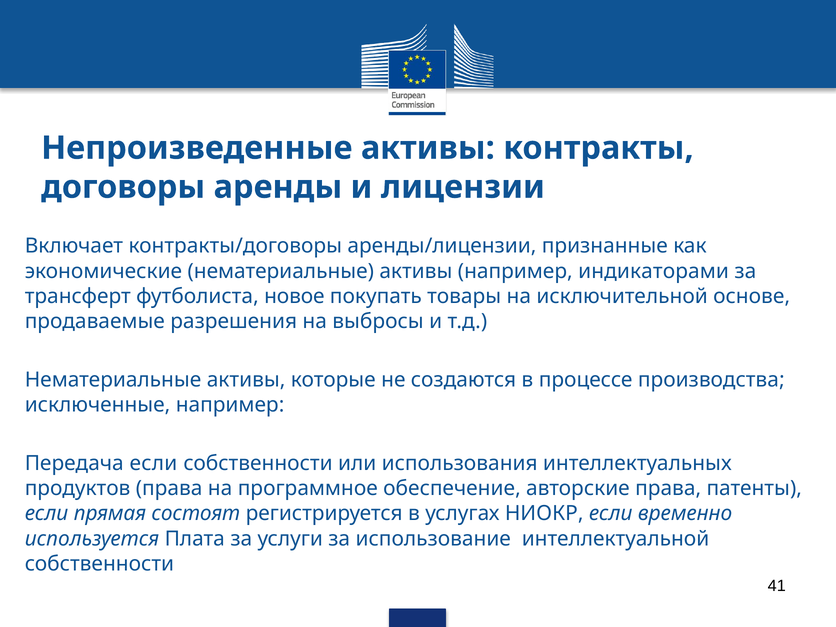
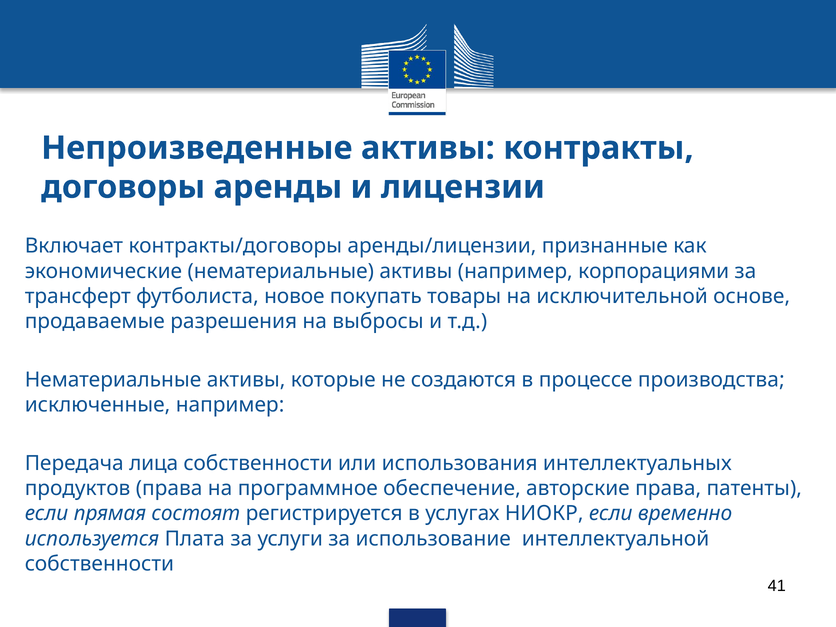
индикаторами: индикаторами -> корпорациями (654, 271)
Передача если: если -> лица (154, 463)
